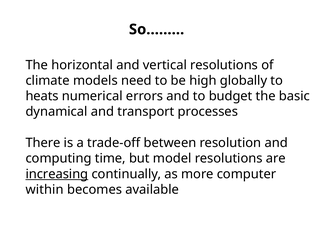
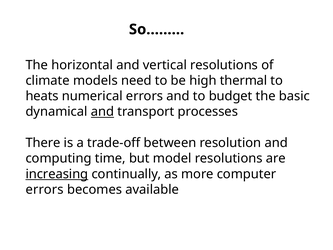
globally: globally -> thermal (244, 81)
and underline: none -> present (102, 112)
within: within -> errors (45, 189)
